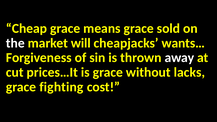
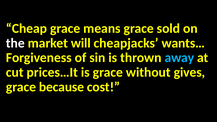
away colour: white -> light blue (179, 58)
lacks: lacks -> gives (189, 72)
fighting: fighting -> because (62, 87)
